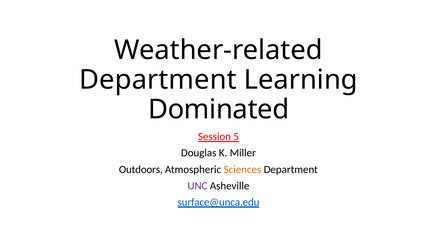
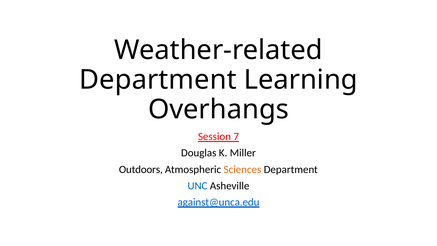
Dominated: Dominated -> Overhangs (218, 109)
5: 5 -> 7 (236, 137)
UNC colour: purple -> blue (197, 186)
surface@unca.edu: surface@unca.edu -> against@unca.edu (218, 202)
